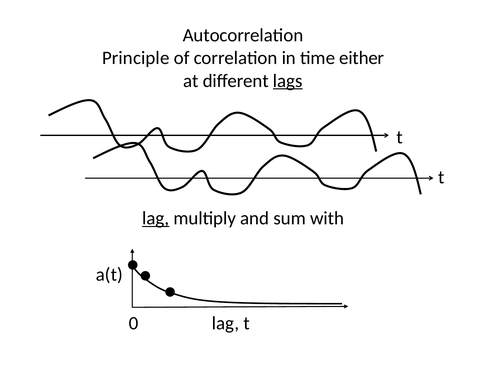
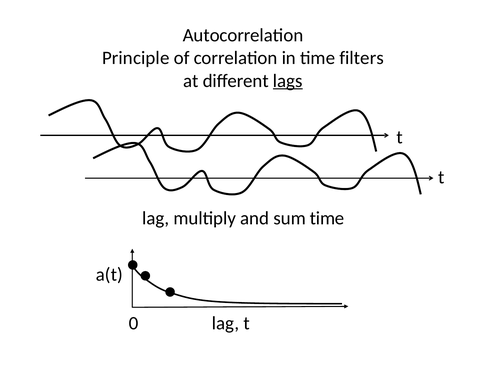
either: either -> filters (362, 58)
lag underline: present -> none (156, 218)
sum with: with -> time (327, 218)
